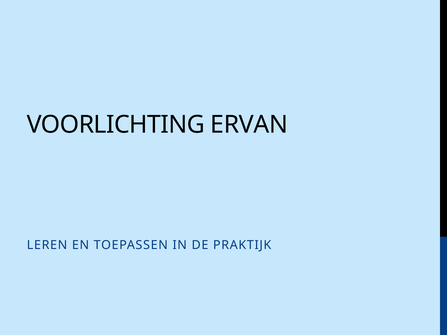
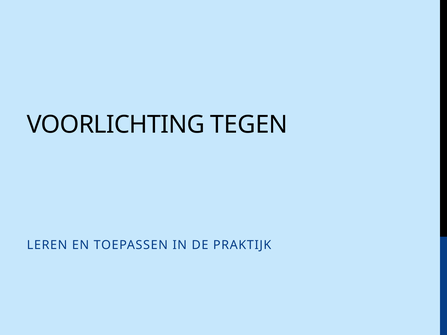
ERVAN: ERVAN -> TEGEN (249, 125)
